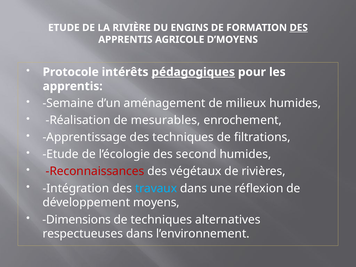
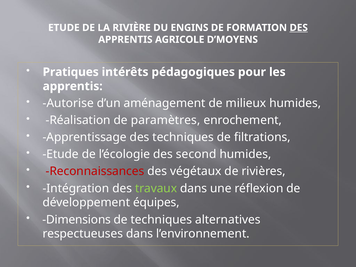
Protocole: Protocole -> Pratiques (71, 72)
pédagogiques underline: present -> none (193, 72)
Semaine: Semaine -> Autorise (68, 103)
mesurables: mesurables -> paramètres (166, 120)
travaux colour: light blue -> light green (156, 188)
moyens: moyens -> équipes (156, 203)
